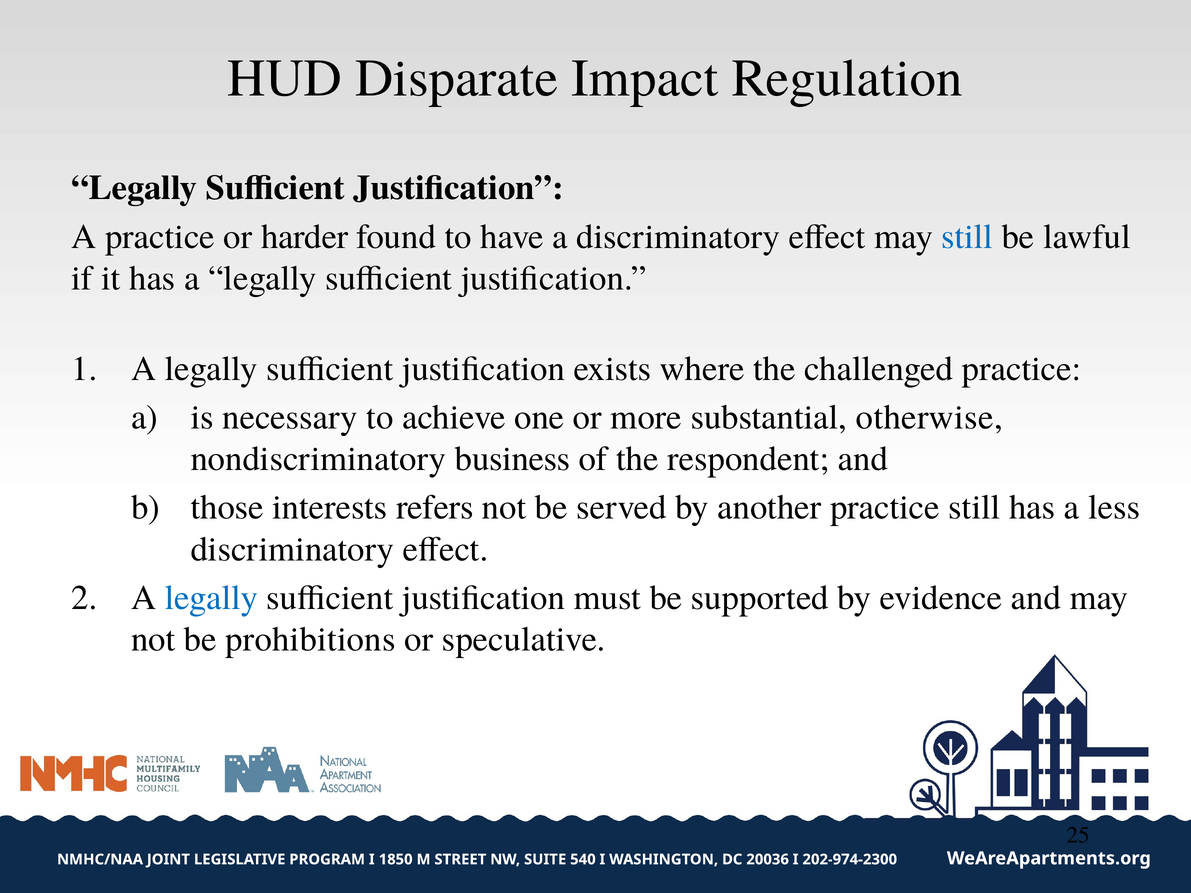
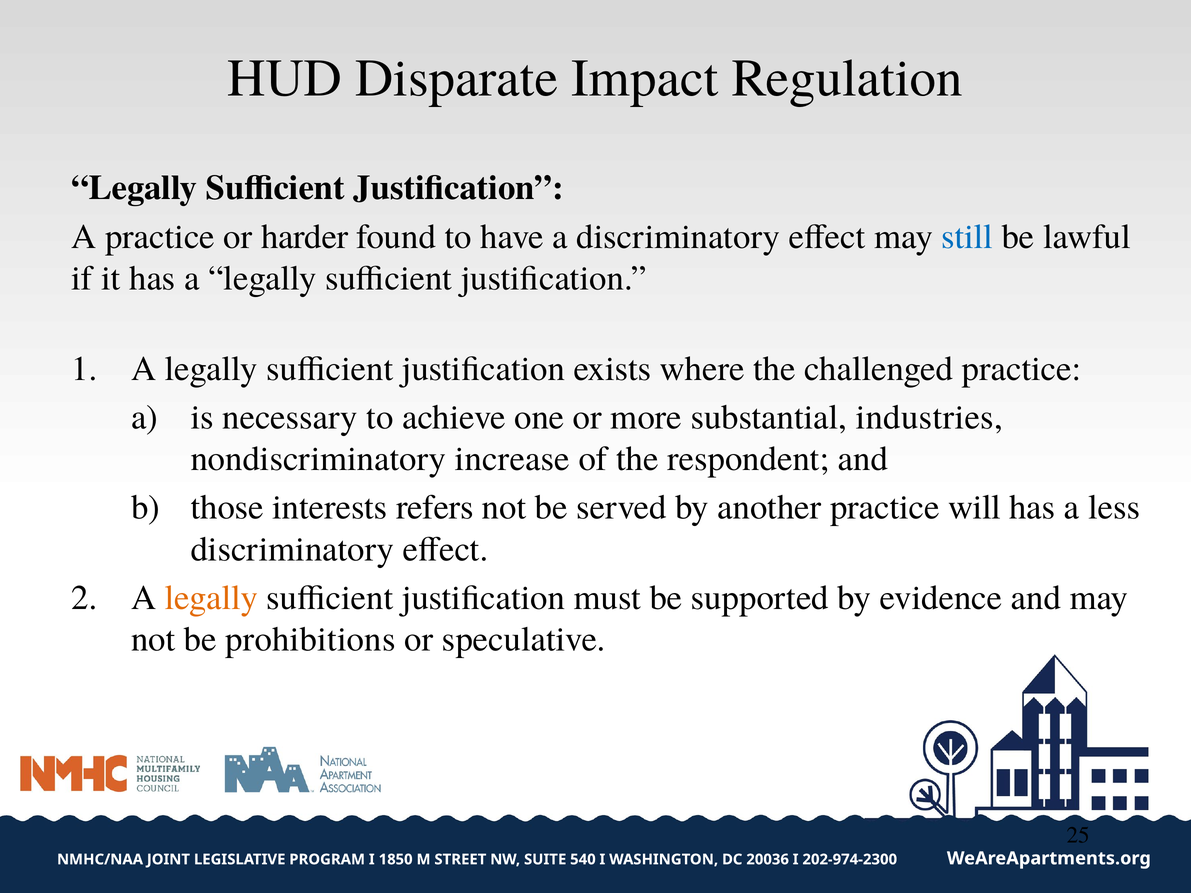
otherwise: otherwise -> industries (929, 417)
business: business -> increase (512, 459)
practice still: still -> will (975, 508)
legally colour: blue -> orange (211, 598)
